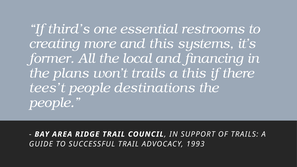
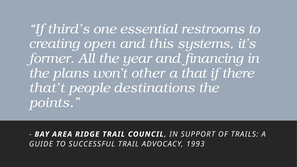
more: more -> open (100, 44)
local: local -> year (137, 58)
won’t trails: trails -> other (148, 73)
a this: this -> that (194, 73)
tees’t: tees’t -> that’t (47, 88)
people: people -> points (54, 103)
